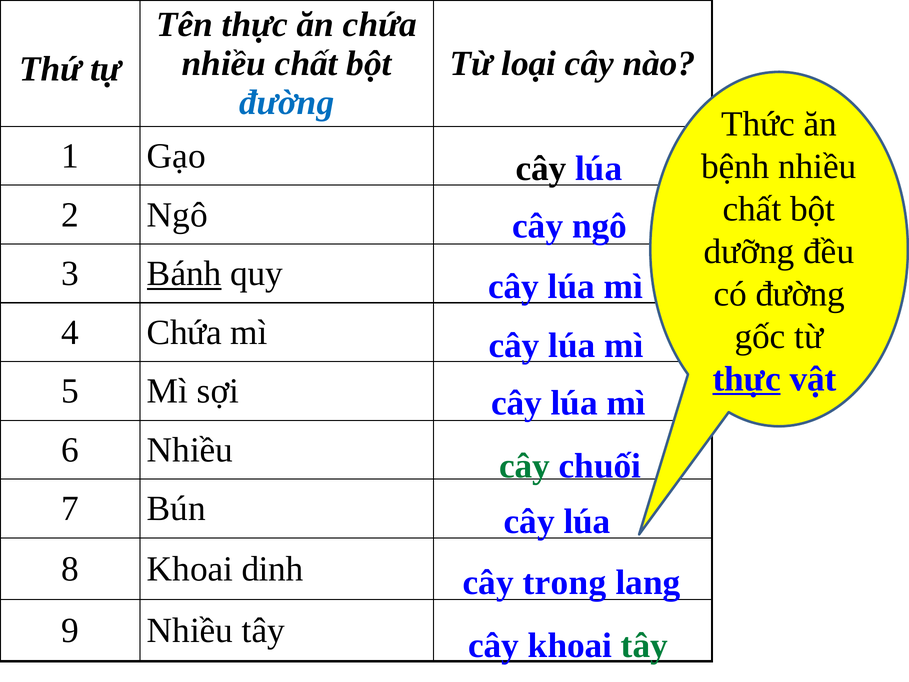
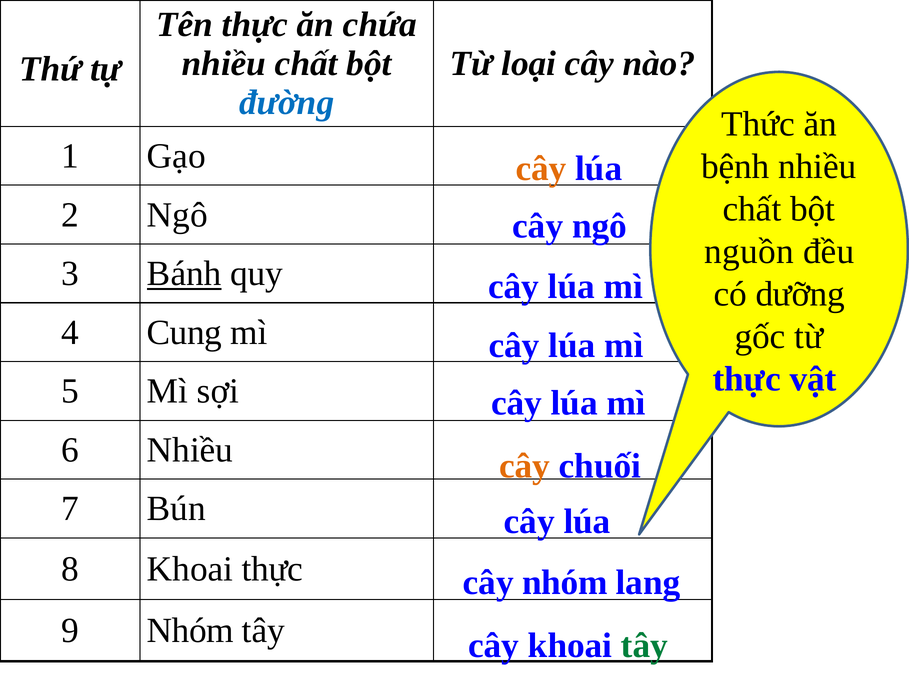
cây colour: black -> orange (541, 168)
dưỡng: dưỡng -> nguồn (749, 251)
có đường: đường -> dưỡng (800, 294)
4 Chứa: Chứa -> Cung (184, 332)
thực underline: present -> none (747, 379)
cây colour: green -> orange (525, 466)
Khoai dinh: dinh -> thực (272, 569)
cây trong: trong -> nhóm (565, 582)
9 Nhiều: Nhiều -> Nhóm (190, 630)
